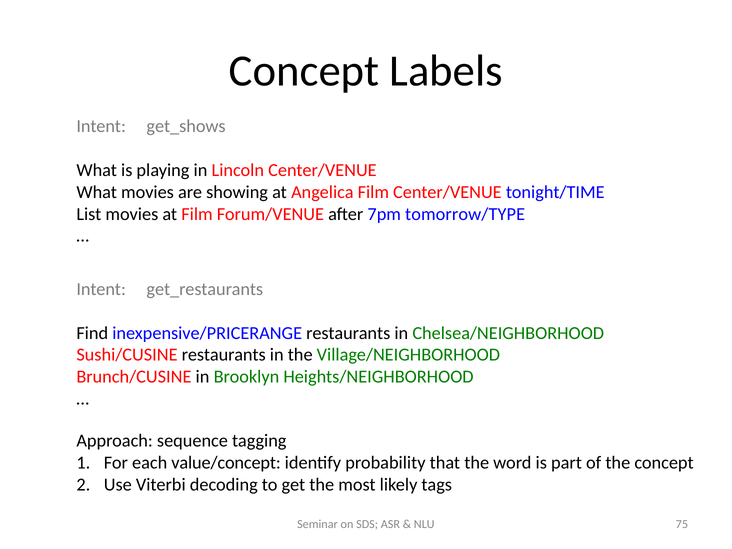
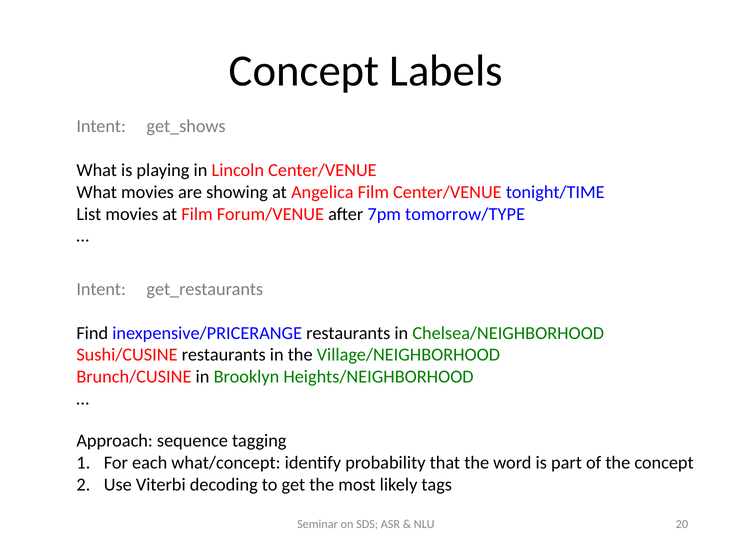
value/concept: value/concept -> what/concept (226, 463)
75: 75 -> 20 (682, 524)
